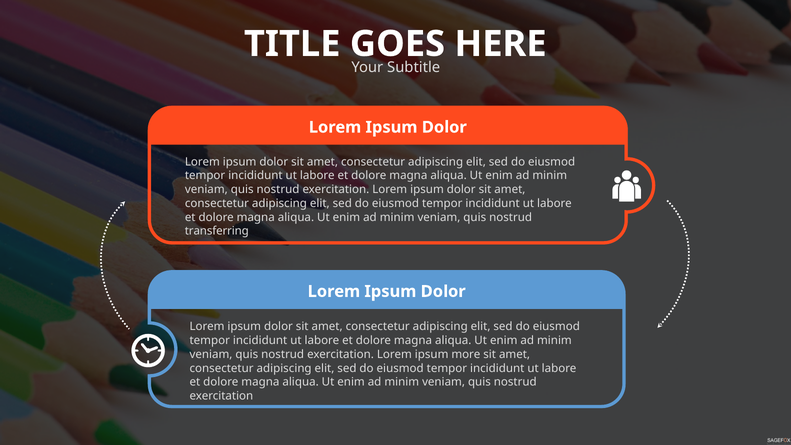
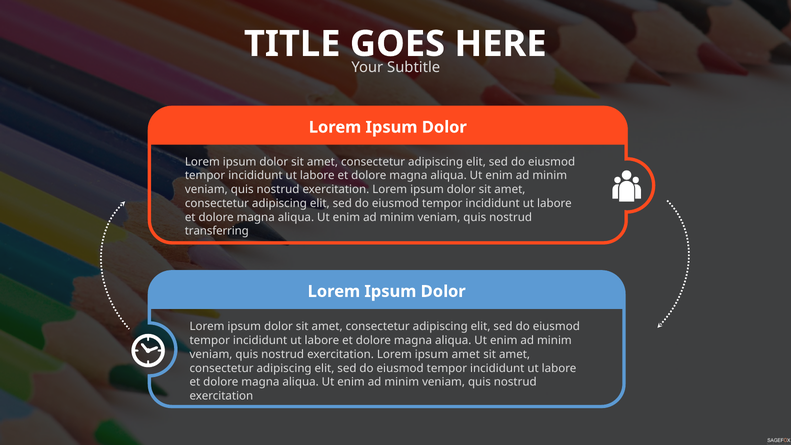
ipsum more: more -> amet (466, 354)
